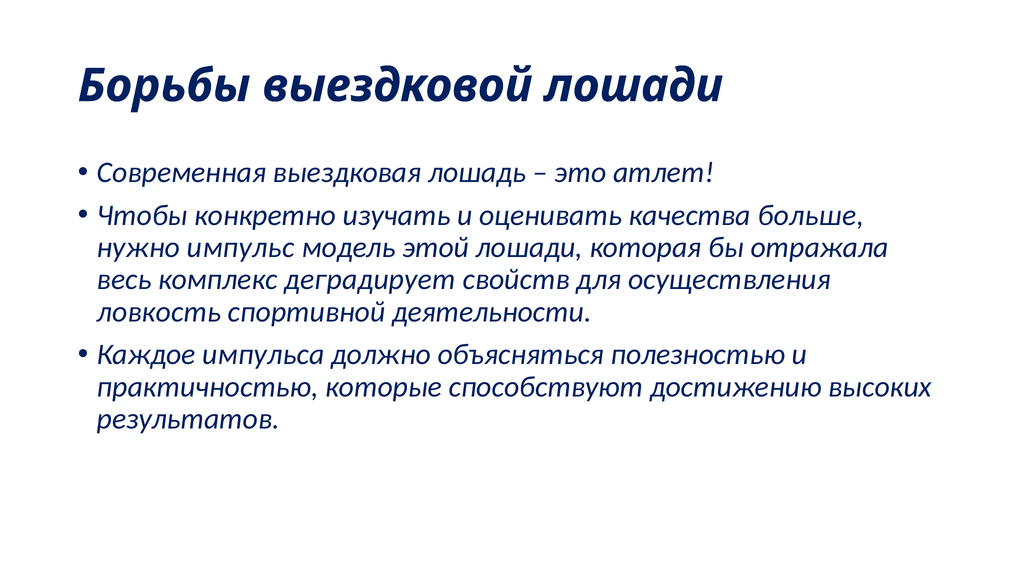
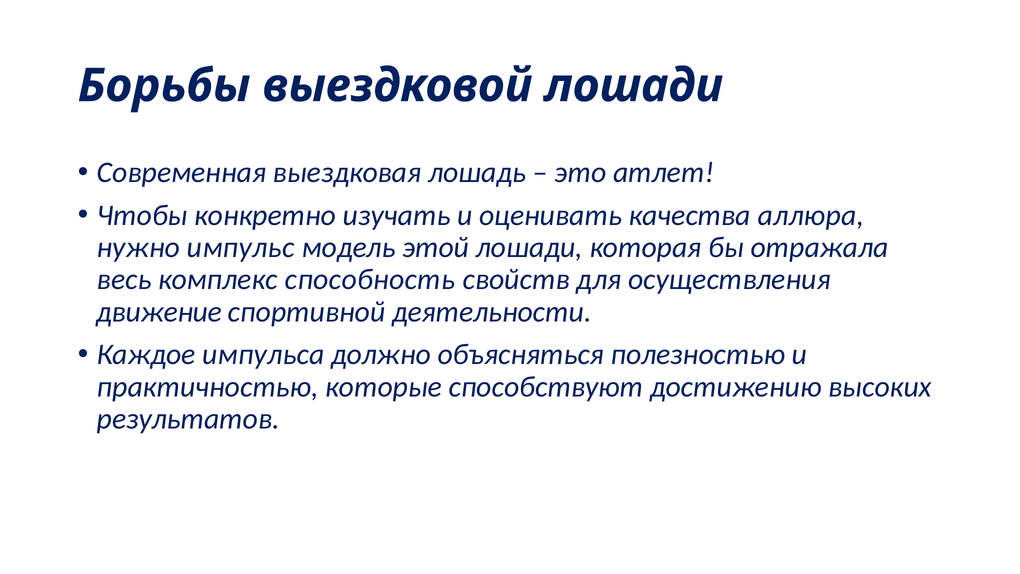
больше: больше -> аллюра (811, 215)
деградирует: деградирует -> способность (370, 279)
ловкость: ловкость -> движение (159, 312)
